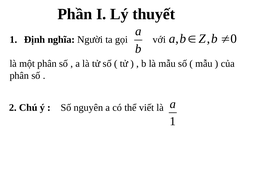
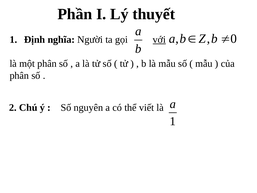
với underline: none -> present (159, 40)
